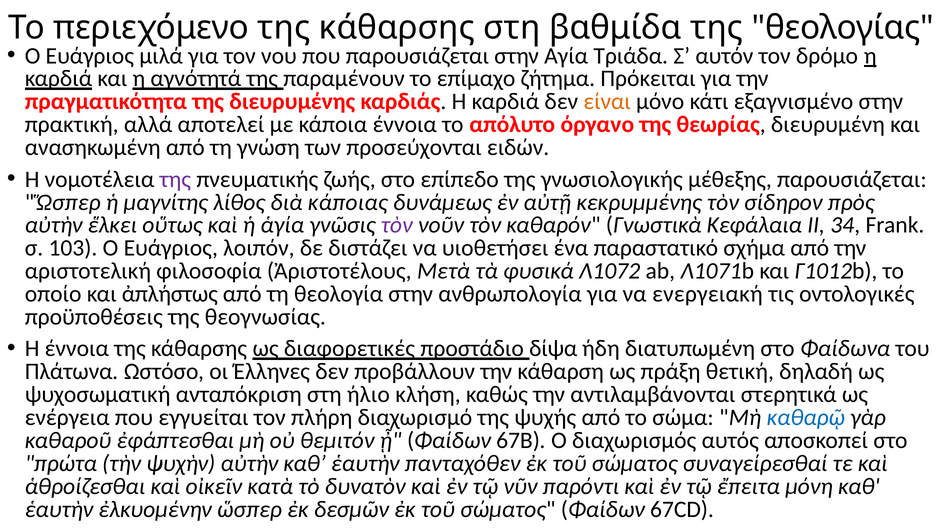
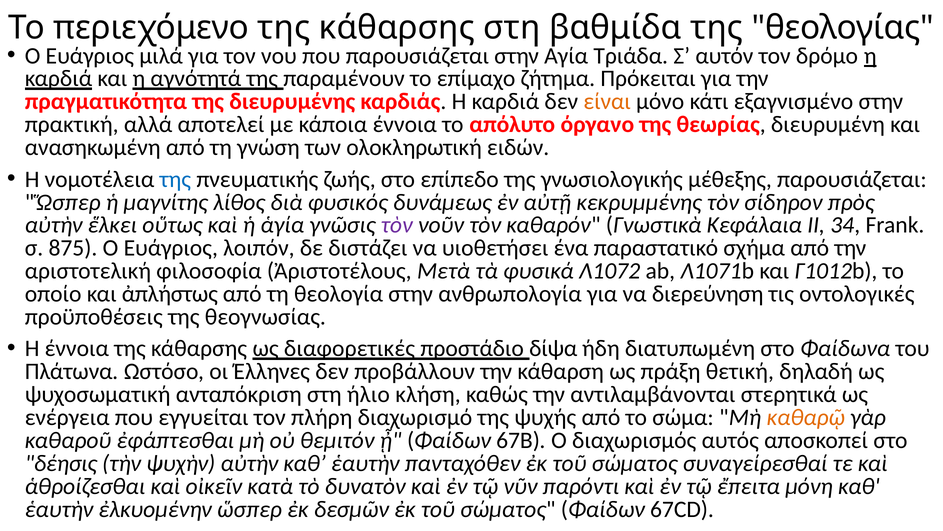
προσεύχονται: προσεύχονται -> ολοκληρωτική (414, 147)
της colour: purple -> blue (175, 179)
κάποιας: κάποιας -> φυσικός (348, 202)
103: 103 -> 875 (73, 248)
ενεργειακή: ενεργειακή -> διερεύνηση (708, 294)
καθαρῷ colour: blue -> orange (806, 417)
πρώτα: πρώτα -> δέησις (61, 463)
